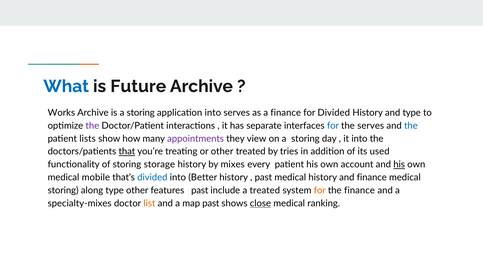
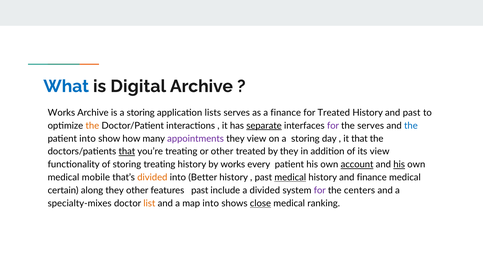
Future: Future -> Digital (138, 86)
application into: into -> lists (213, 113)
for Divided: Divided -> Treated (334, 113)
and type: type -> past (412, 113)
the colour: purple -> orange (92, 125)
separate underline: none -> present (264, 125)
for colour: blue -> purple (333, 125)
patient lists: lists -> into (88, 138)
it into: into -> that (359, 138)
by tries: tries -> they (289, 151)
its used: used -> view (380, 151)
storing storage: storage -> treating (159, 164)
by mixes: mixes -> works (233, 164)
account underline: none -> present (357, 164)
divided colour: blue -> orange (152, 177)
medical underline: none -> present (290, 177)
storing: storing -> certain (63, 190)
along type: type -> they (115, 190)
a treated: treated -> divided (265, 190)
for colour: orange -> purple (320, 190)
the finance: finance -> centers (359, 190)
map past: past -> into (211, 203)
